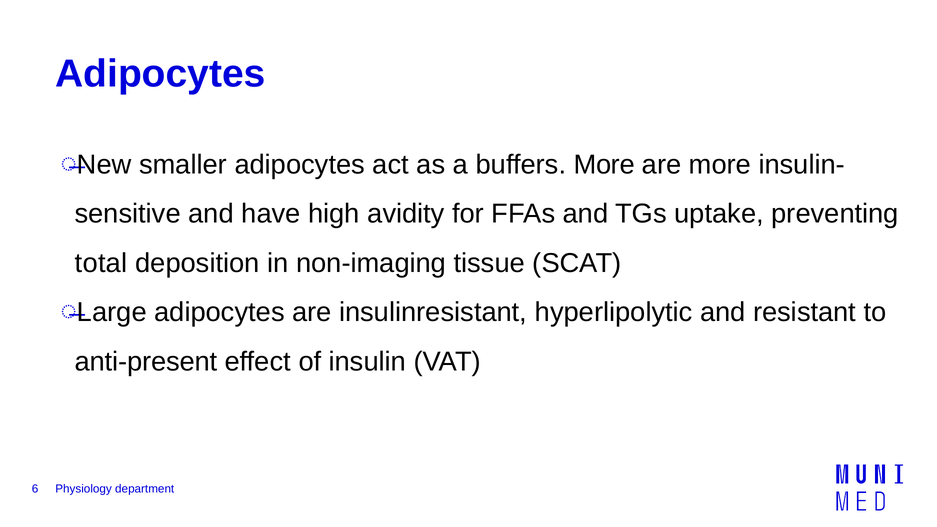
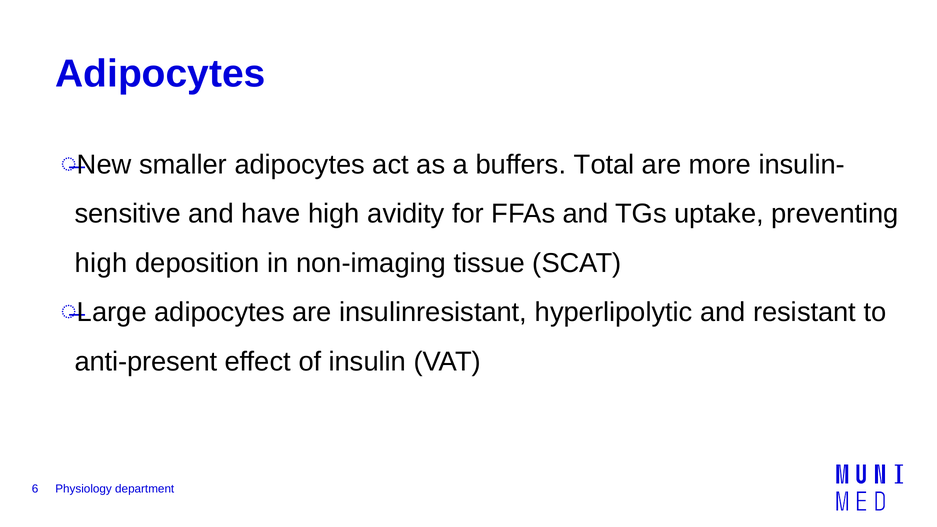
buffers More: More -> Total (604, 165)
total: total -> high (101, 263)
